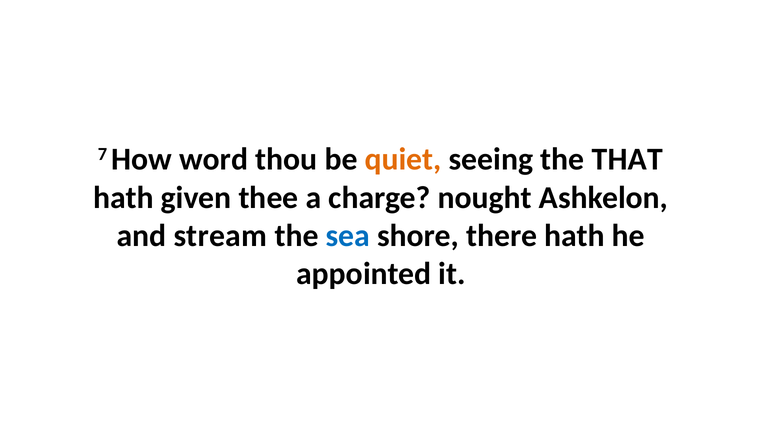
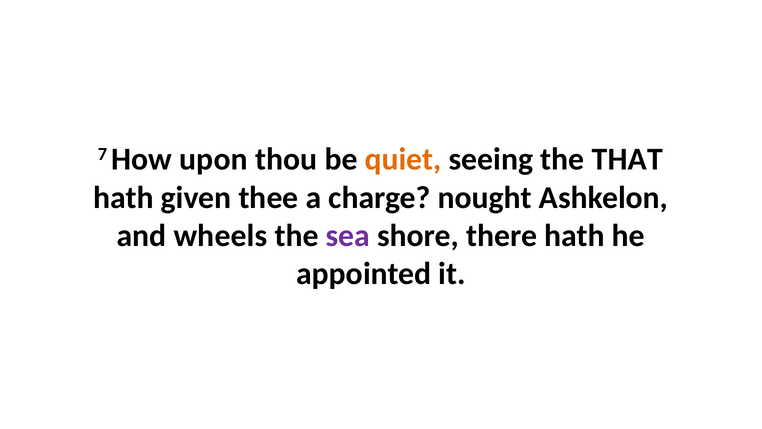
word: word -> upon (213, 159)
stream: stream -> wheels (220, 236)
sea colour: blue -> purple (348, 236)
